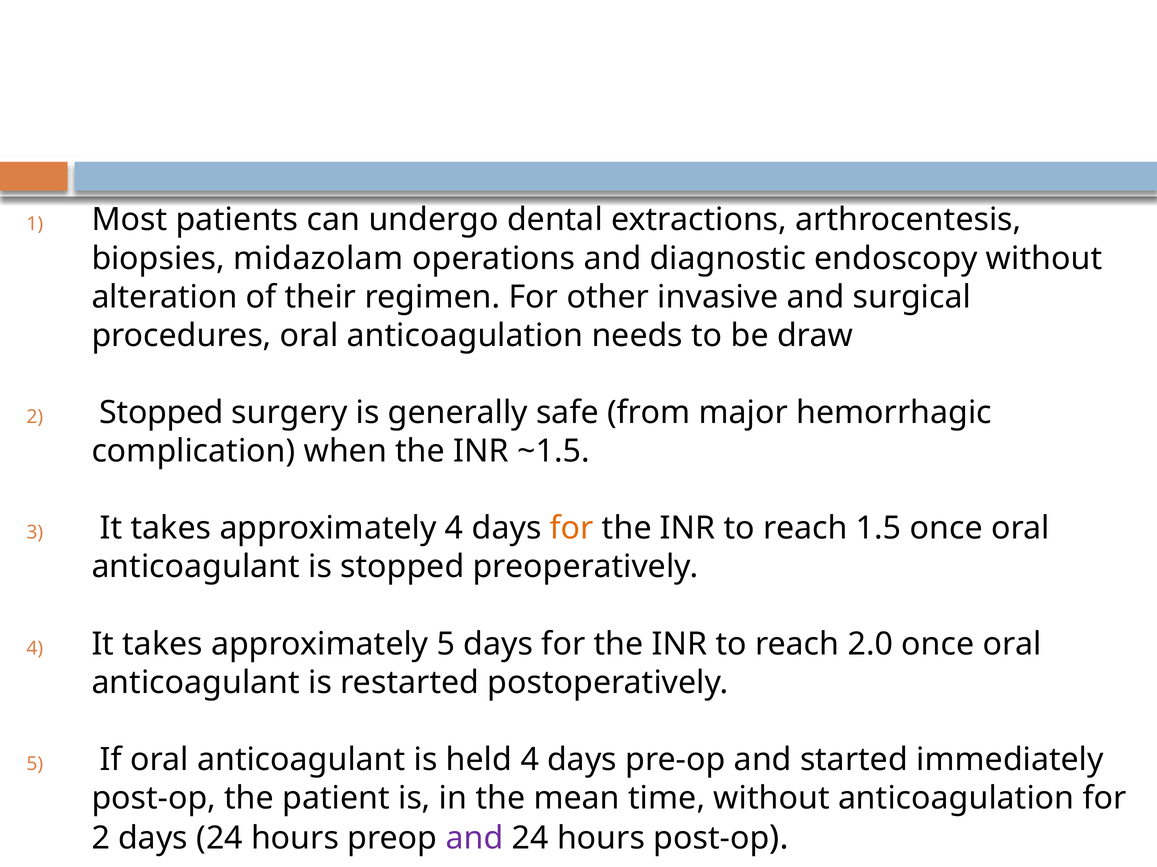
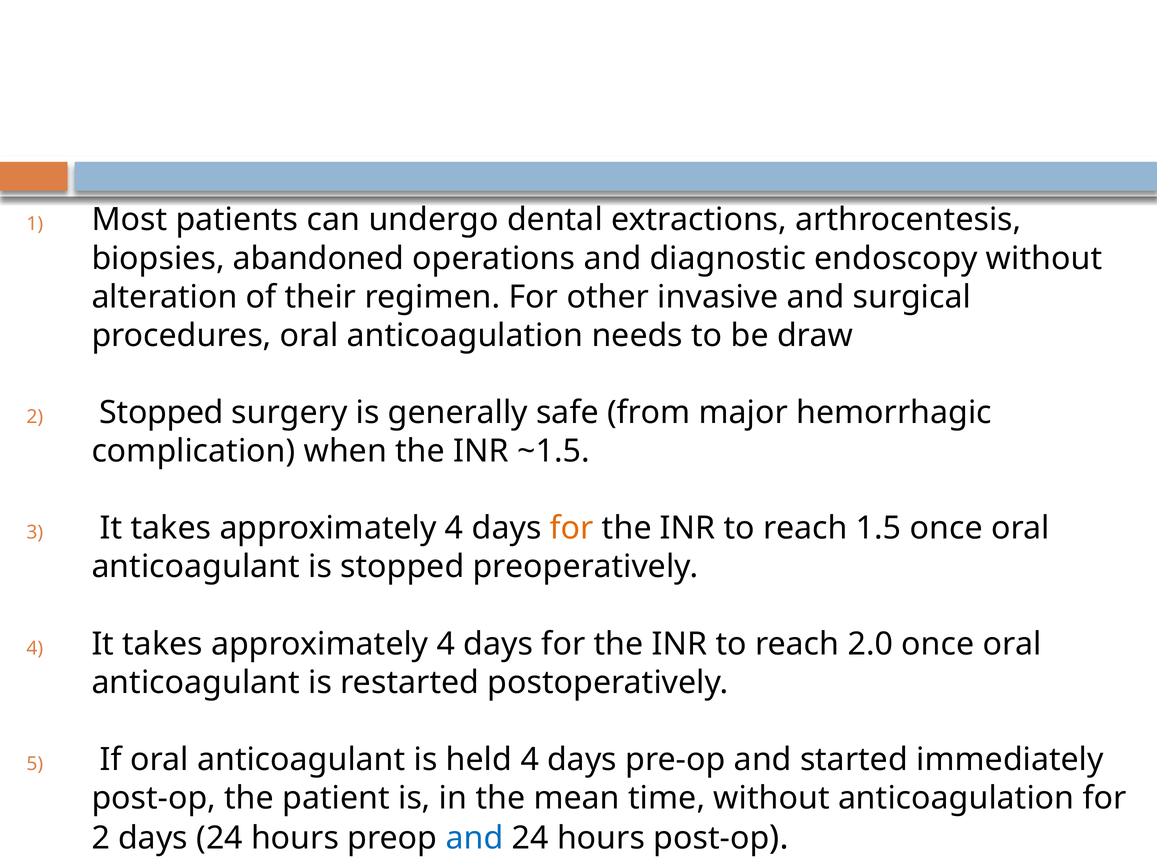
midazolam: midazolam -> abandoned (319, 259)
5: 5 -> 4 (446, 644)
and colour: purple -> blue (475, 839)
